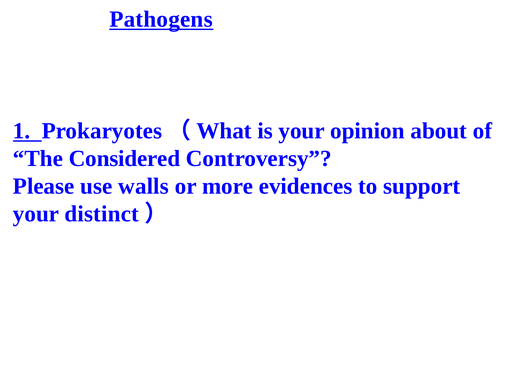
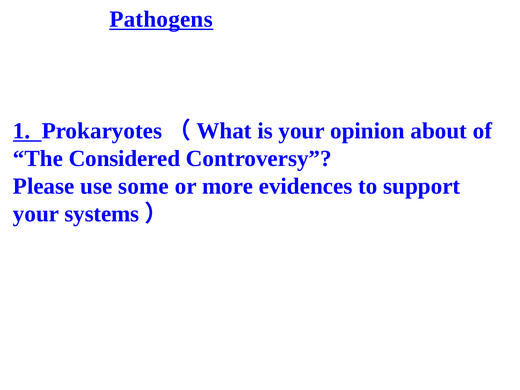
walls: walls -> some (144, 186)
distinct: distinct -> systems (102, 214)
